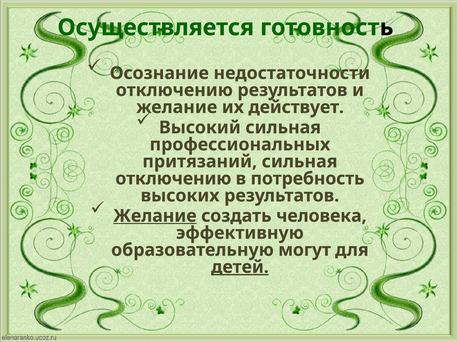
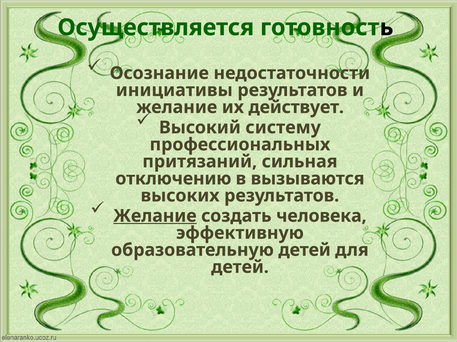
отключению: отключению -> инициативы (174, 90)
Высокий сильная: сильная -> систему (283, 128)
потребность: потребность -> вызываются (308, 179)
образовательную могут: могут -> детей (305, 251)
детей underline: present -> none (240, 268)
